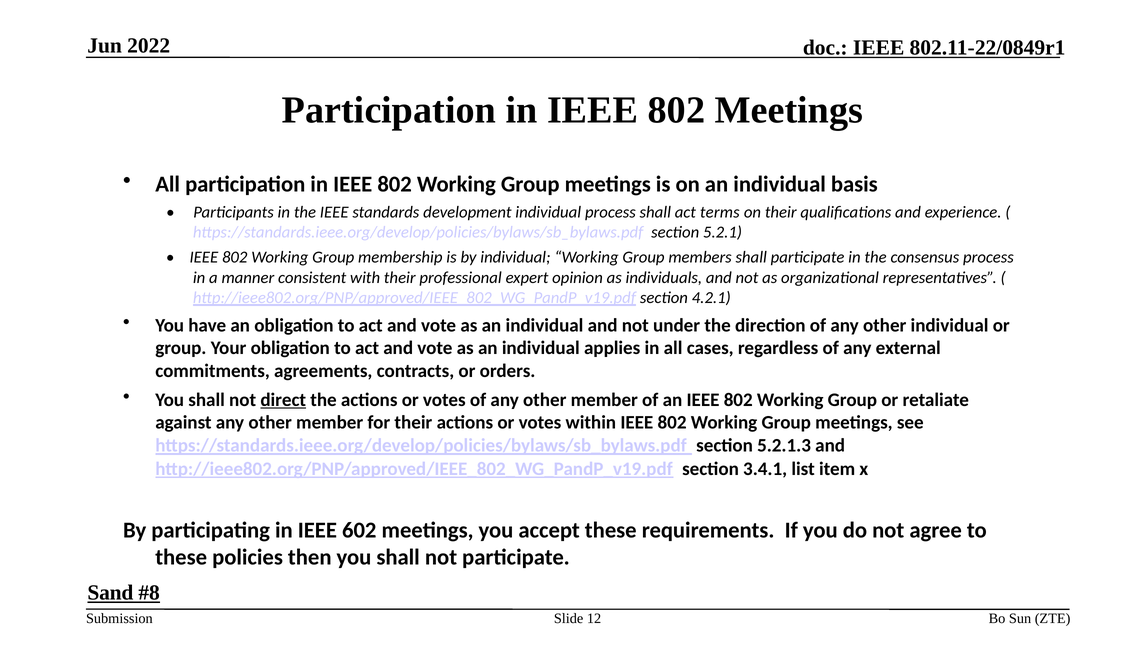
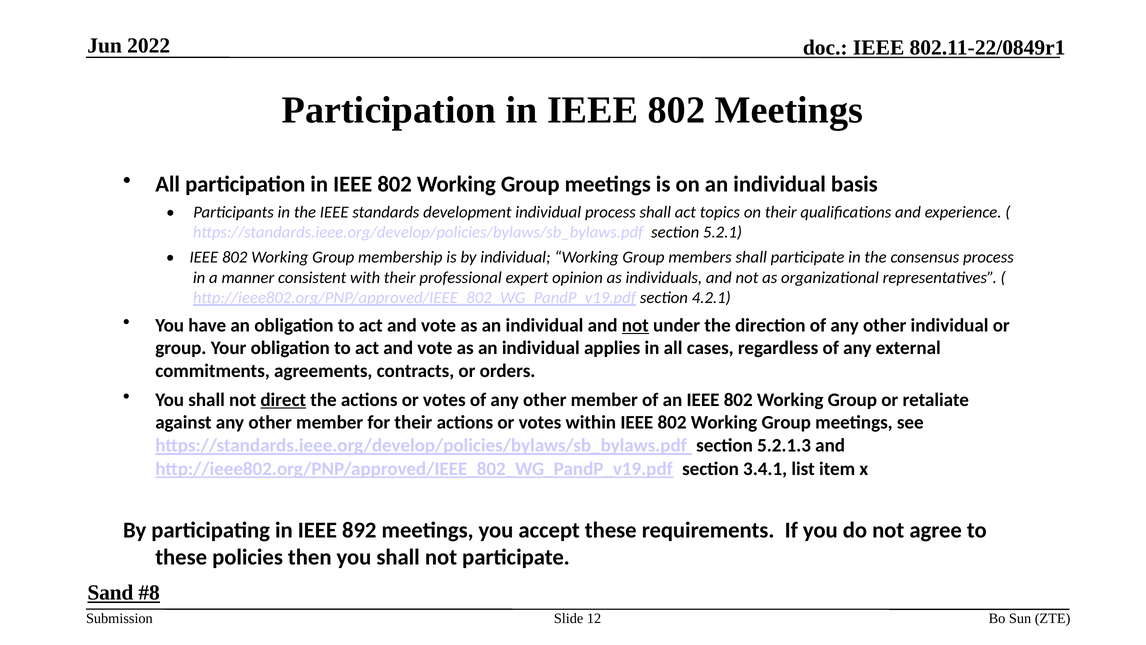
terms: terms -> topics (720, 212)
not underline: none -> present (635, 325)
602: 602 -> 892 (359, 530)
